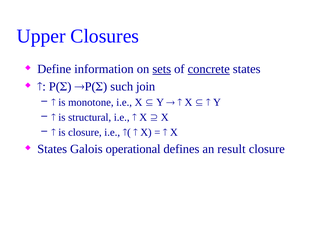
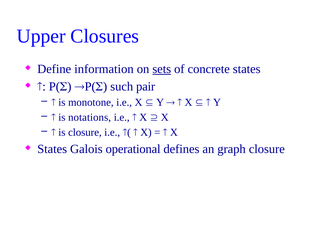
concrete underline: present -> none (209, 69)
join: join -> pair (146, 86)
structural: structural -> notations (90, 117)
result: result -> graph (232, 149)
